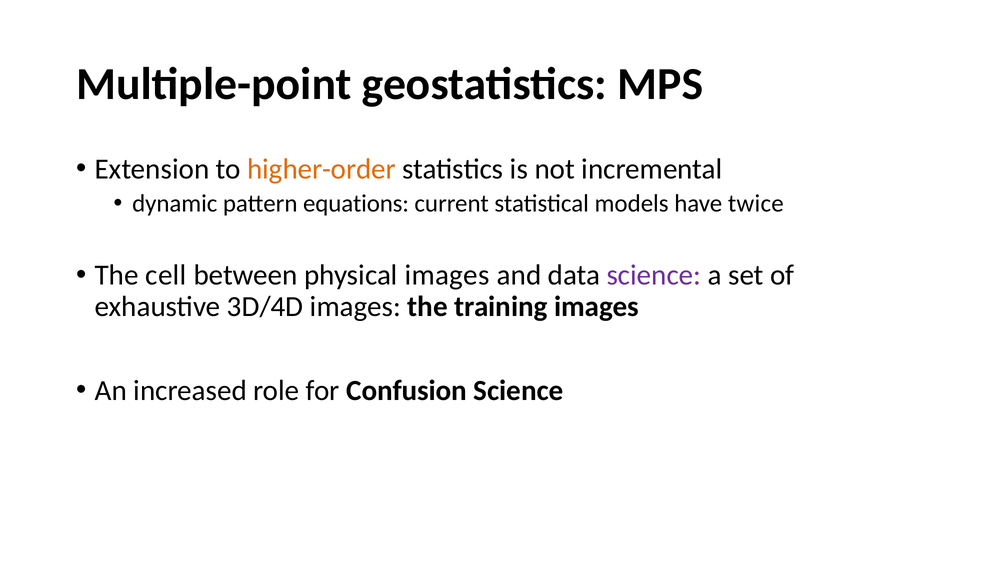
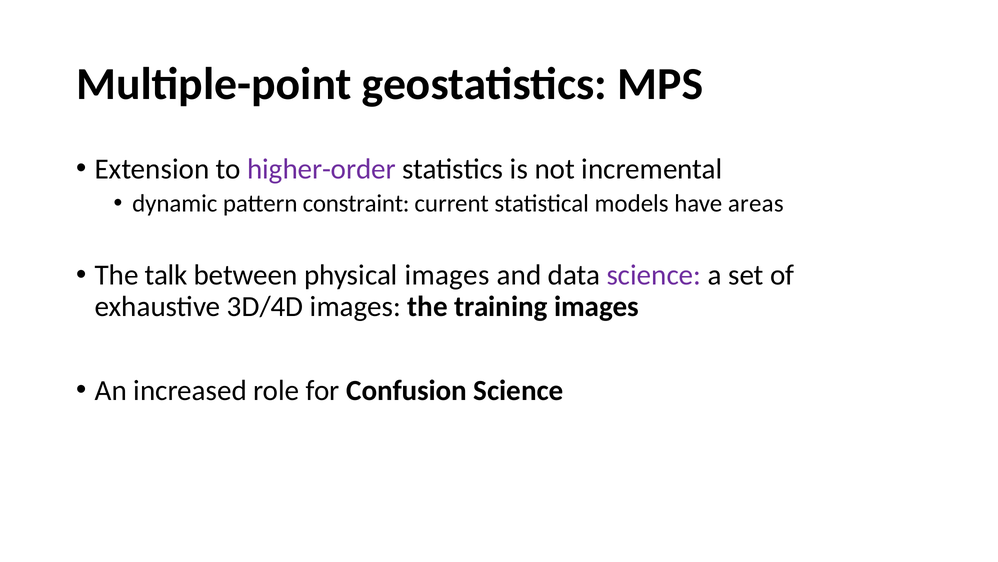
higher-order colour: orange -> purple (321, 169)
equations: equations -> constraint (356, 203)
twice: twice -> areas (756, 203)
cell: cell -> talk (166, 275)
